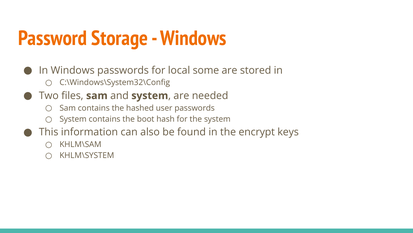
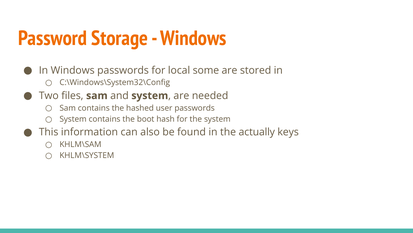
encrypt: encrypt -> actually (257, 132)
